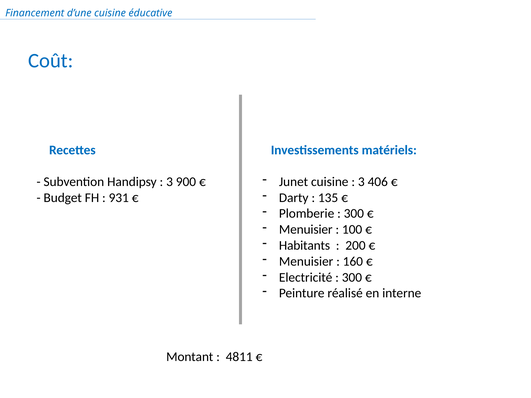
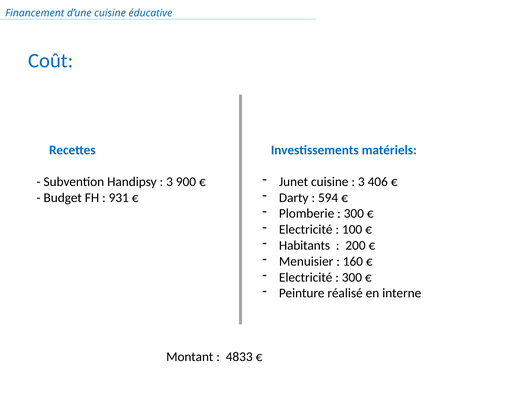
135: 135 -> 594 (328, 198)
Menuisier: Menuisier -> Electricité (306, 230)
4811: 4811 -> 4833 (239, 357)
